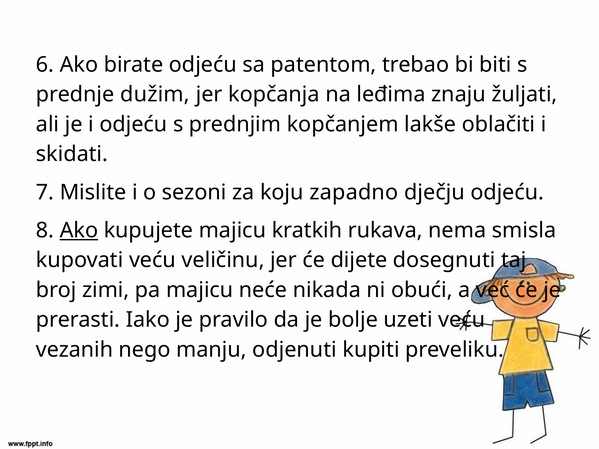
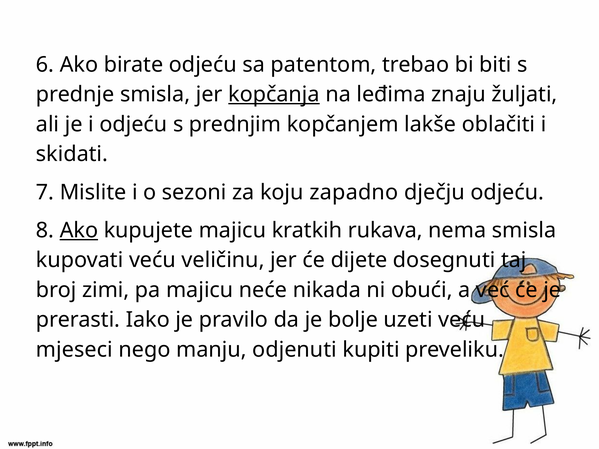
prednje dužim: dužim -> smisla (155, 95)
kopčanja underline: none -> present (274, 95)
vezanih: vezanih -> mjeseci (74, 350)
